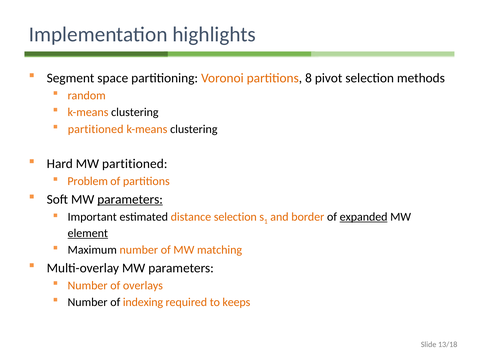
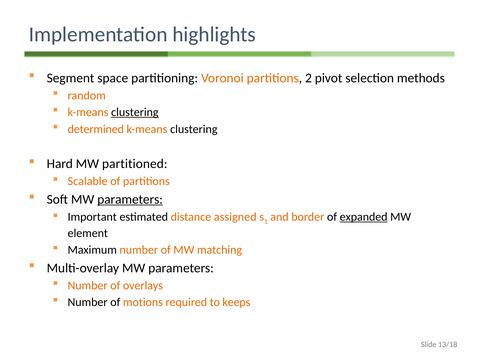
8: 8 -> 2 (308, 78)
clustering underline: none -> present (135, 112)
partitioned: partitioned -> determined (96, 129)
Problem: Problem -> Scalable (88, 181)
distance selection: selection -> assigned (235, 216)
element underline: present -> none (88, 233)
indexing: indexing -> motions (143, 302)
